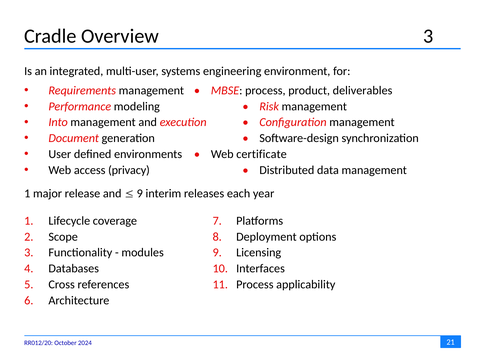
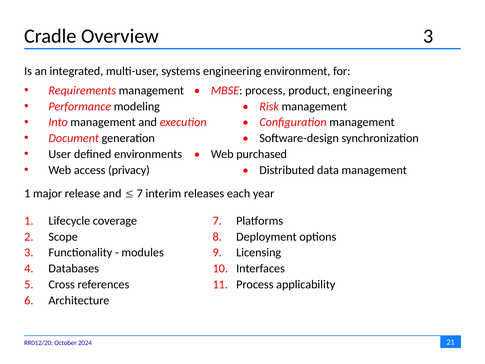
product deliverables: deliverables -> engineering (362, 90)
certificate: certificate -> purchased (262, 154)
9: 9 -> 7 (140, 193)
